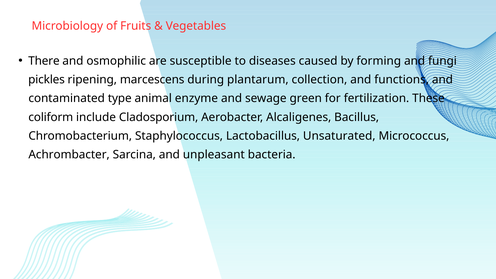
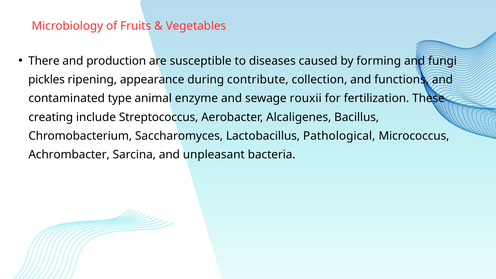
osmophilic: osmophilic -> production (116, 61)
marcescens: marcescens -> appearance (152, 80)
plantarum: plantarum -> contribute (258, 80)
green: green -> rouxii (306, 98)
coliform: coliform -> creating (51, 117)
Cladosporium: Cladosporium -> Streptococcus (159, 117)
Staphylococcus: Staphylococcus -> Saccharomyces (179, 136)
Unsaturated: Unsaturated -> Pathological (339, 136)
